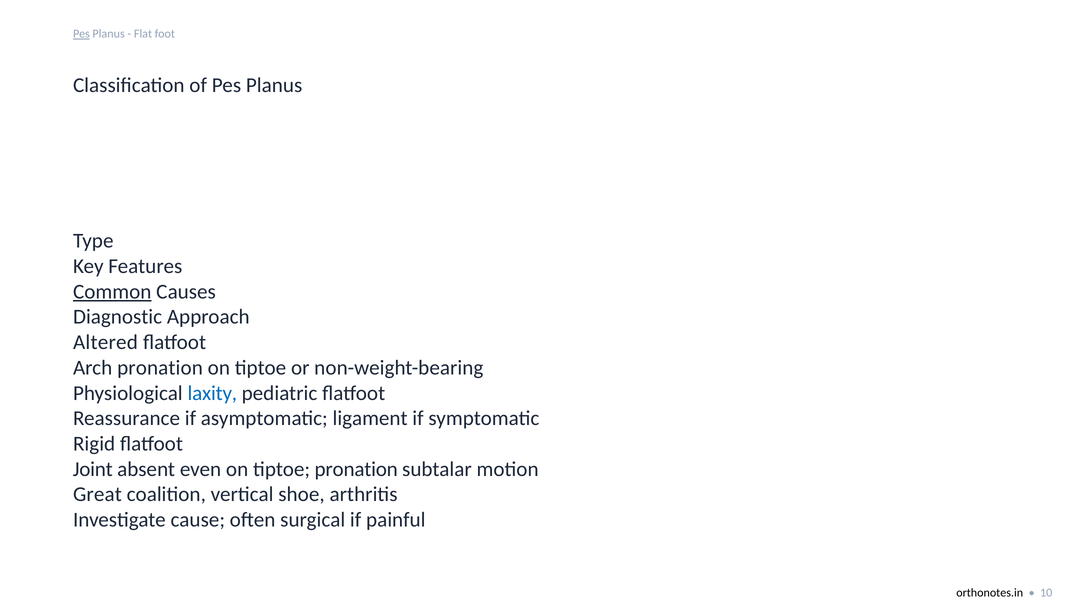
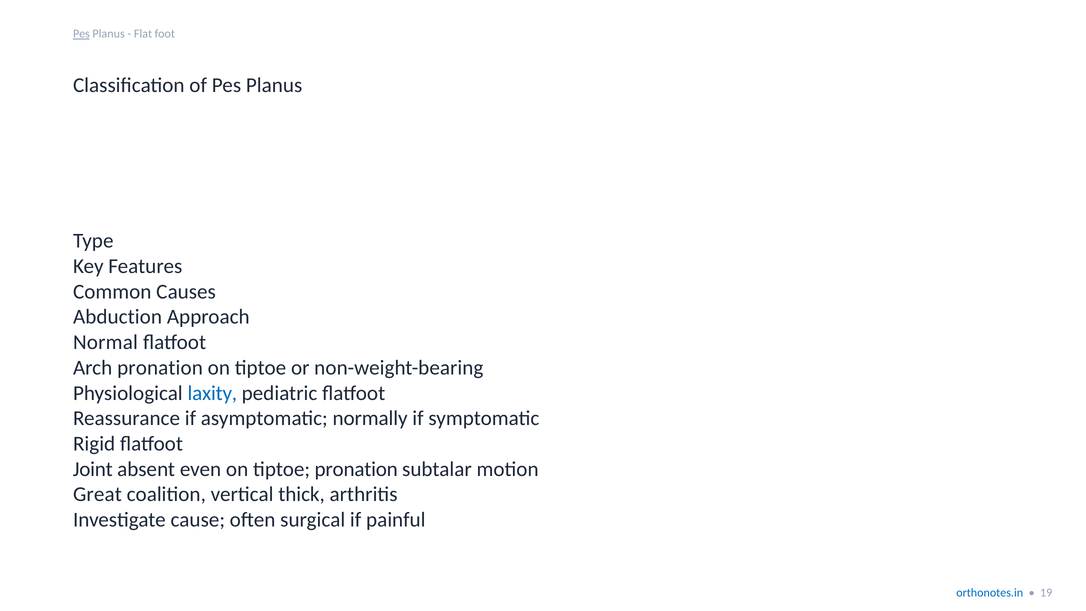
Common underline: present -> none (112, 292)
Diagnostic: Diagnostic -> Abduction (118, 317)
Altered: Altered -> Normal (105, 342)
ligament: ligament -> normally (370, 418)
shoe: shoe -> thick (302, 494)
orthonotes.in colour: black -> blue (990, 593)
10: 10 -> 19 (1046, 593)
